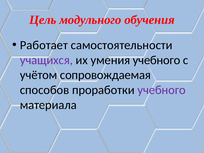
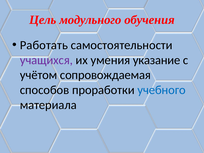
Работает: Работает -> Работать (44, 45)
умения учебного: учебного -> указание (157, 60)
учебного colour: purple -> blue (162, 90)
